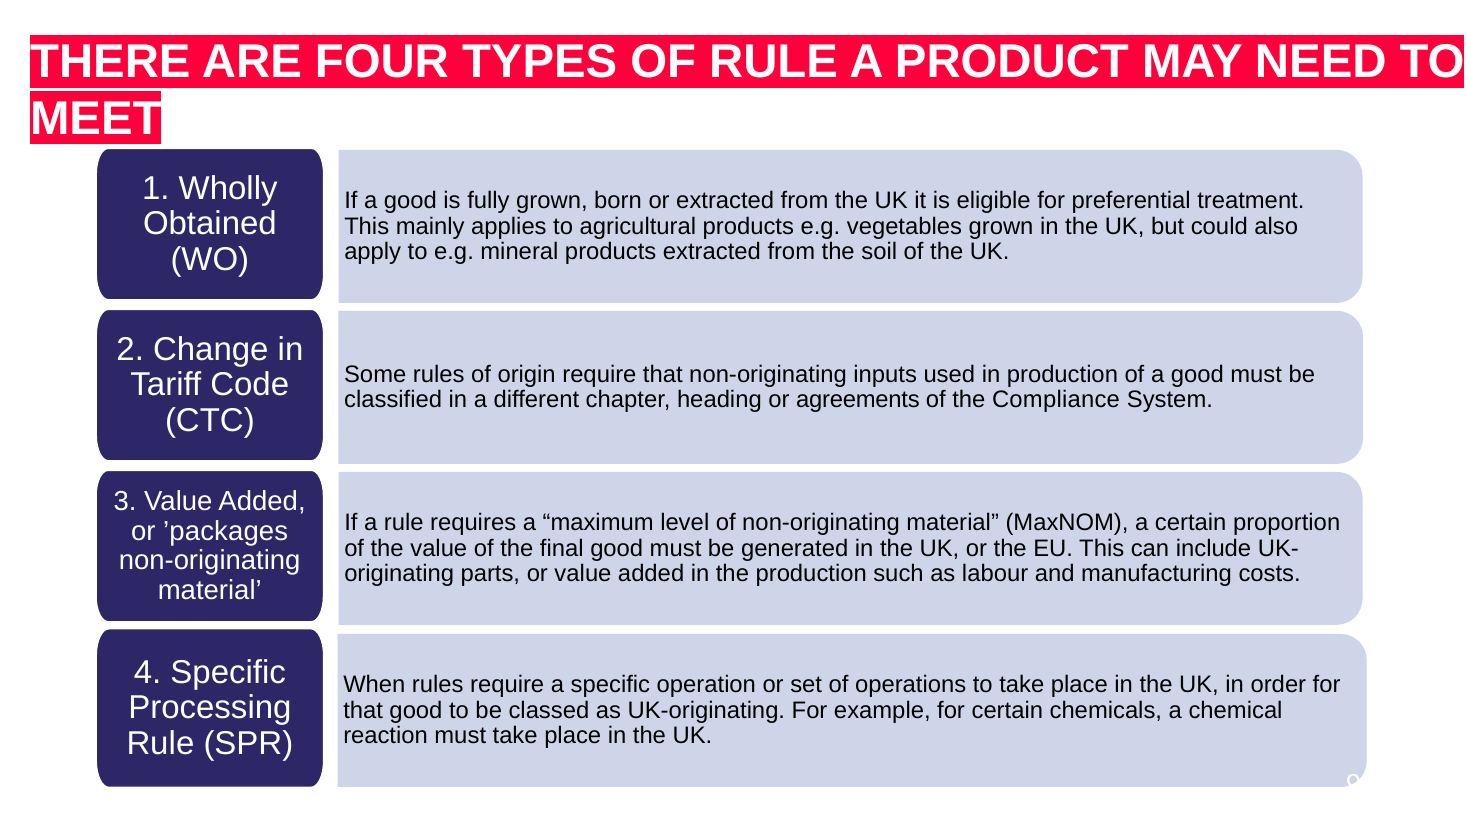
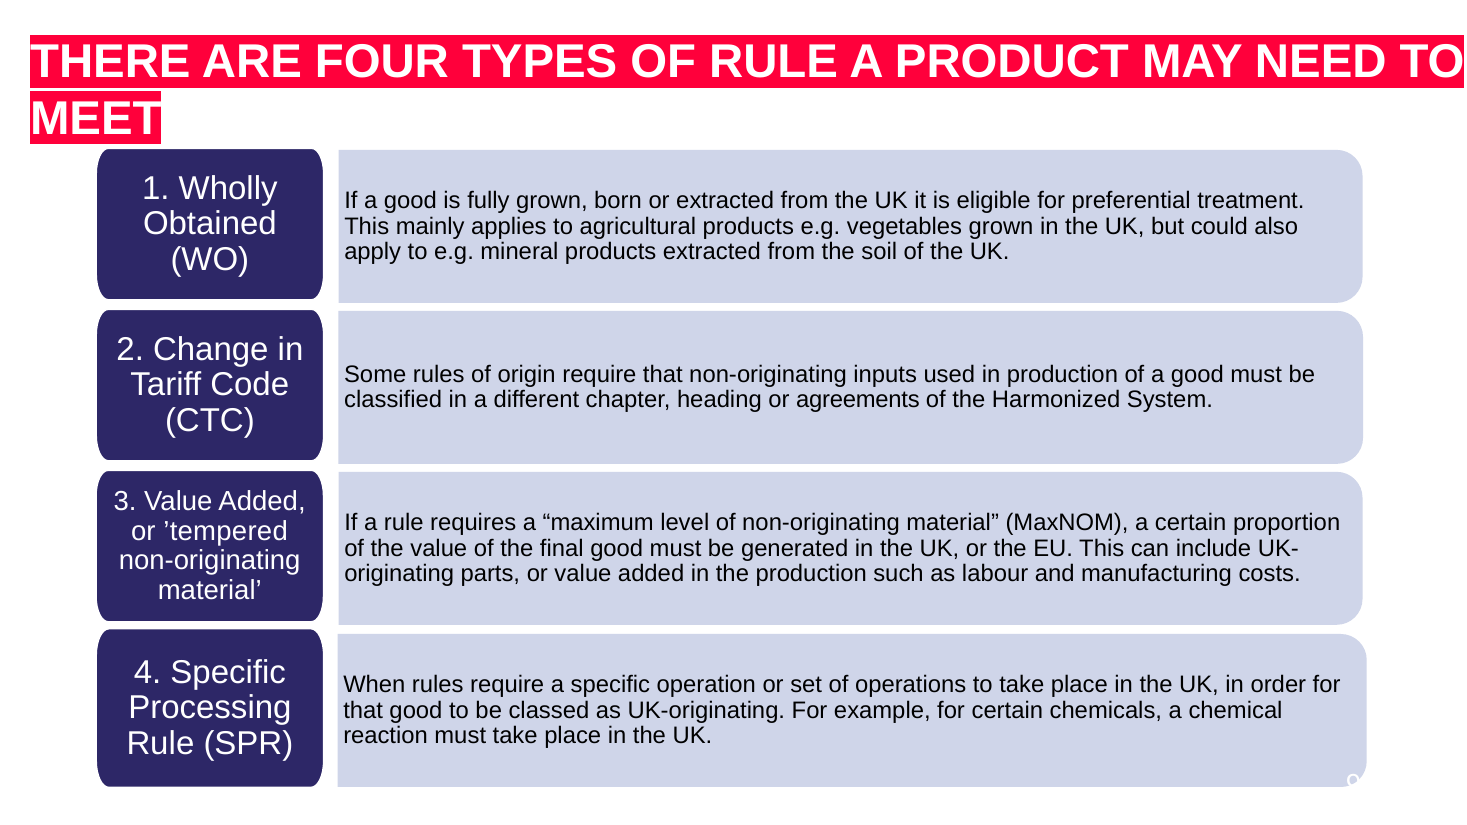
Compliance: Compliance -> Harmonized (1056, 400)
’packages: ’packages -> ’tempered (226, 531)
